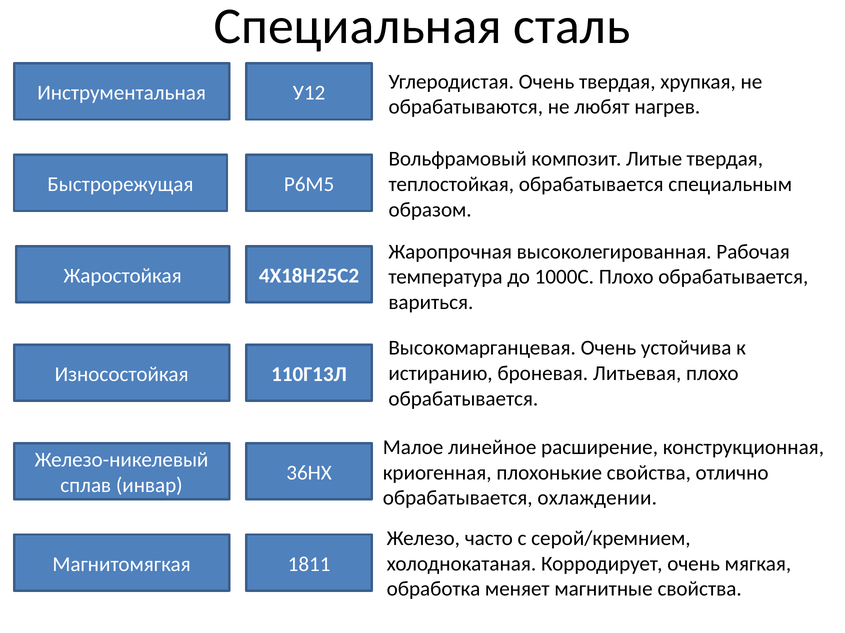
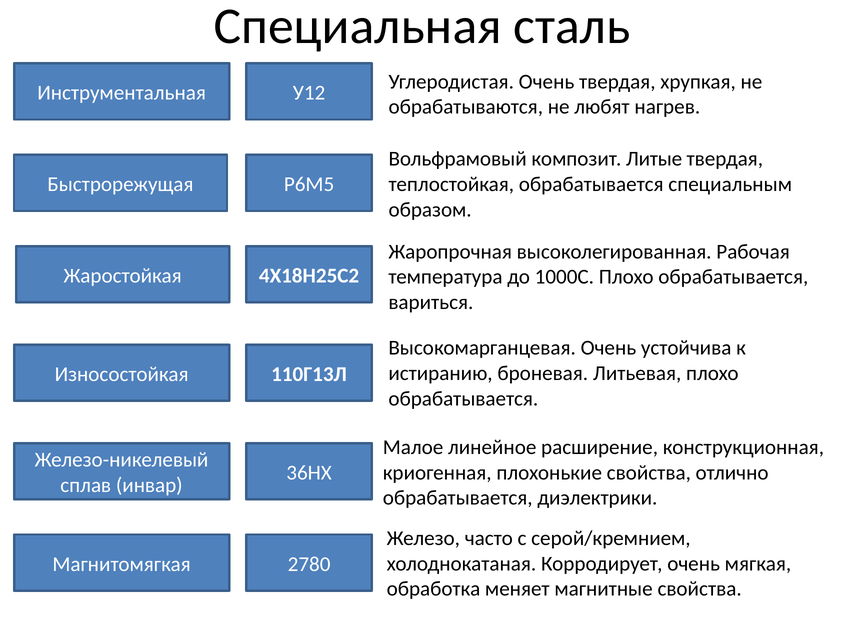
охлаждении: охлаждении -> диэлектрики (597, 499)
1811: 1811 -> 2780 (309, 565)
